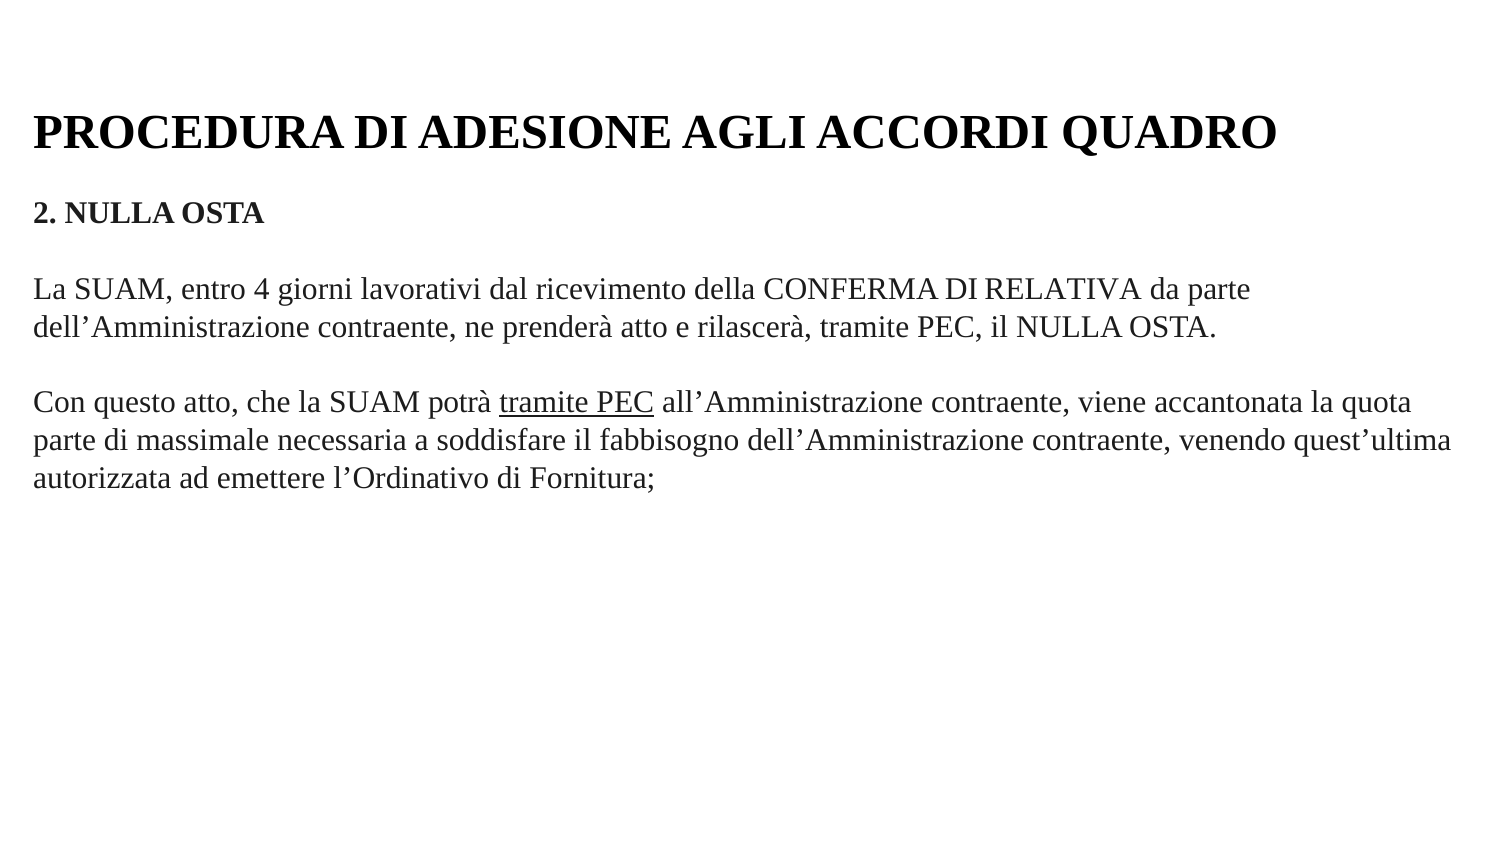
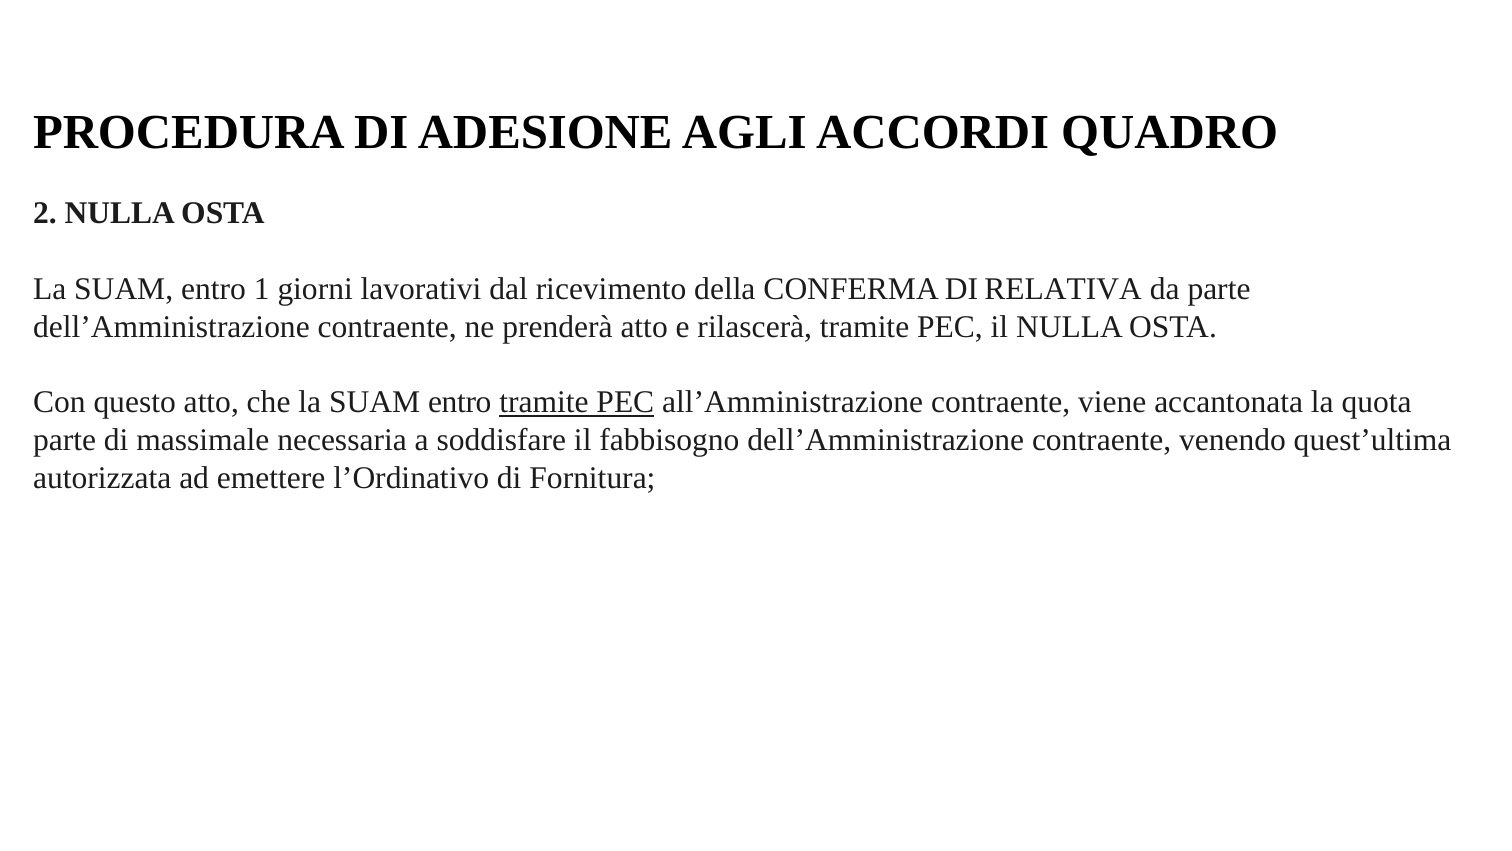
4: 4 -> 1 (262, 289)
che la SUAM potrà: potrà -> entro (460, 402)
